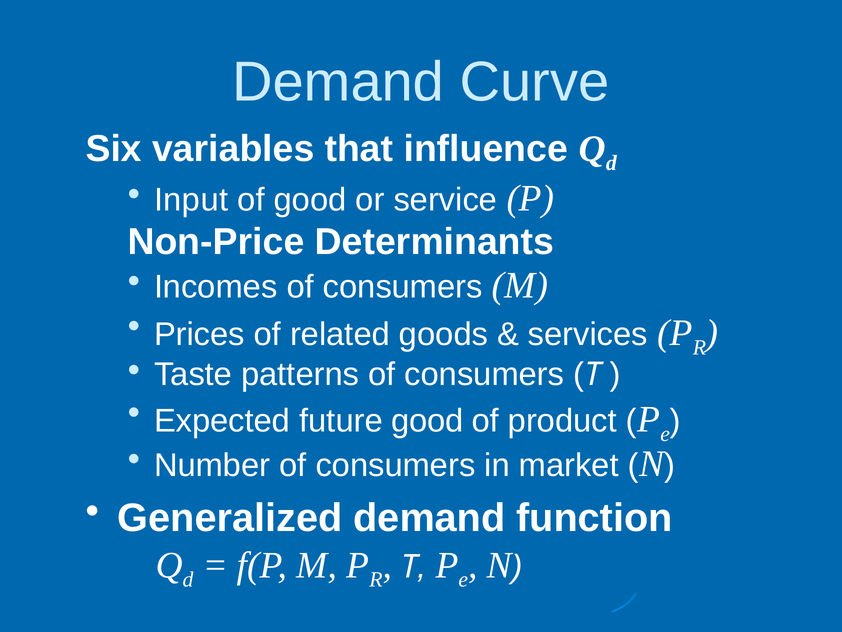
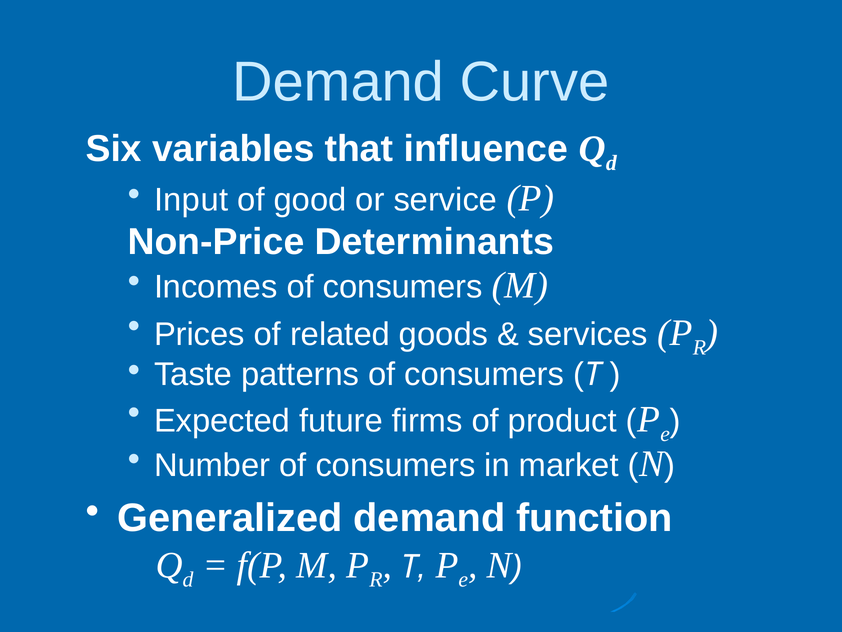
future good: good -> firms (427, 421)
